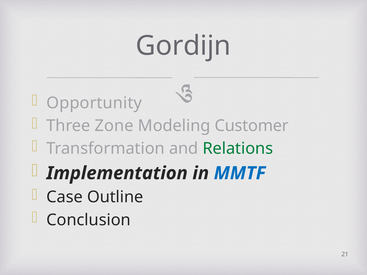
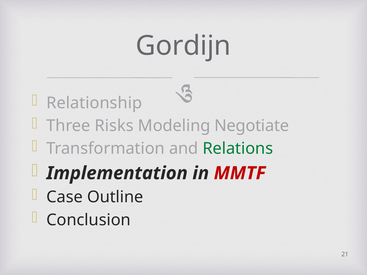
Opportunity: Opportunity -> Relationship (94, 103)
Zone: Zone -> Risks (114, 126)
Customer: Customer -> Negotiate (252, 126)
MMTF colour: blue -> red (240, 173)
